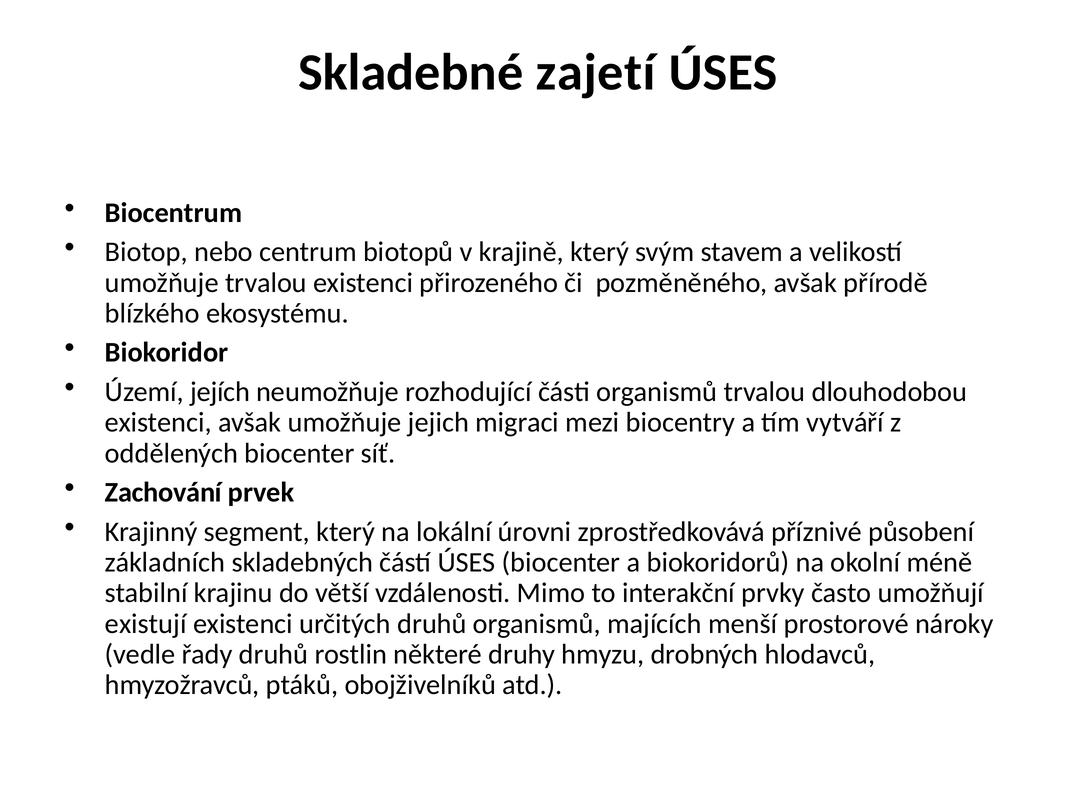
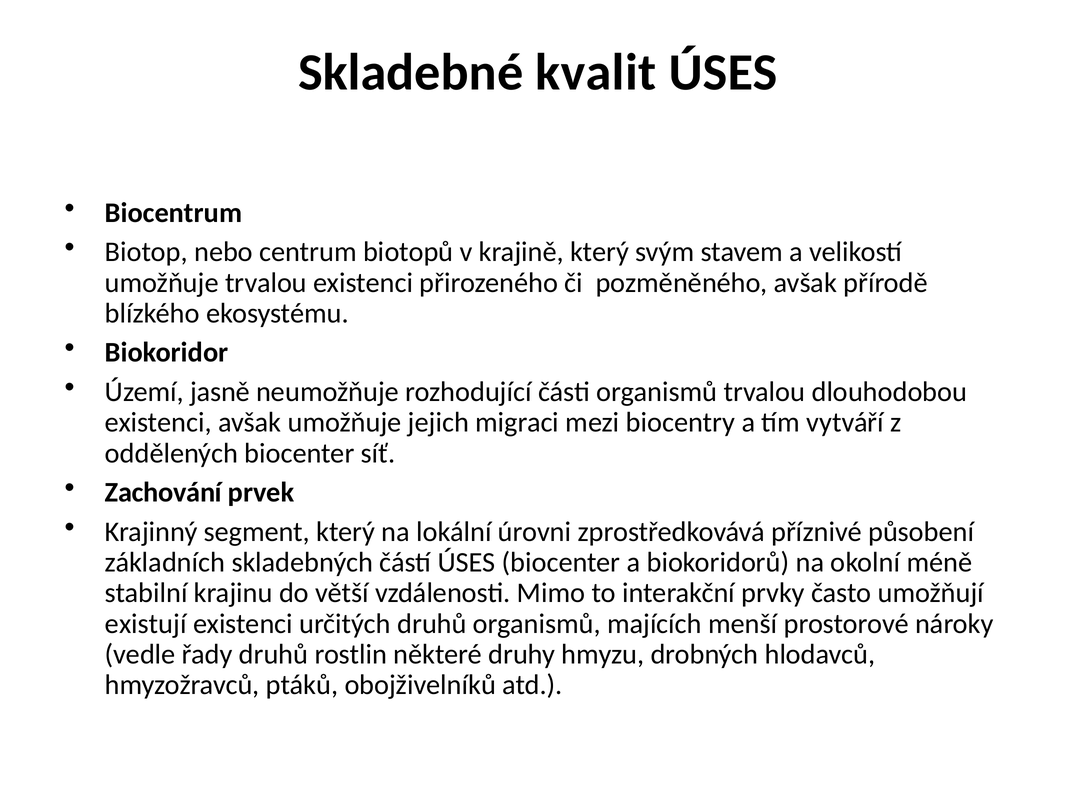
zajetí: zajetí -> kvalit (596, 73)
jejích: jejích -> jasně (220, 392)
